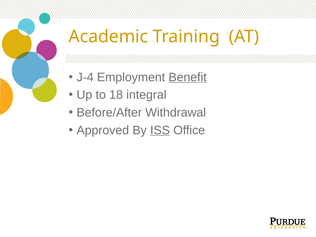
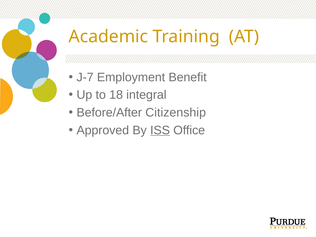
J-4: J-4 -> J-7 (85, 77)
Benefit underline: present -> none (188, 77)
Withdrawal: Withdrawal -> Citizenship (176, 113)
